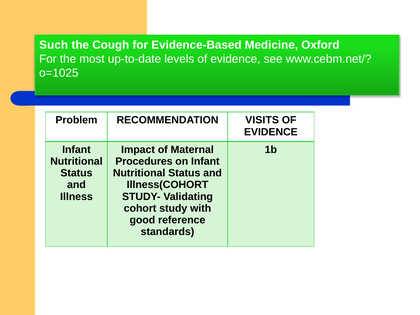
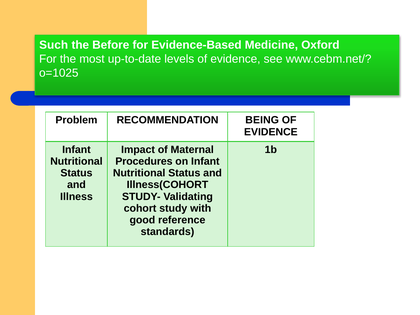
Cough: Cough -> Before (111, 45)
VISITS: VISITS -> BEING (262, 120)
